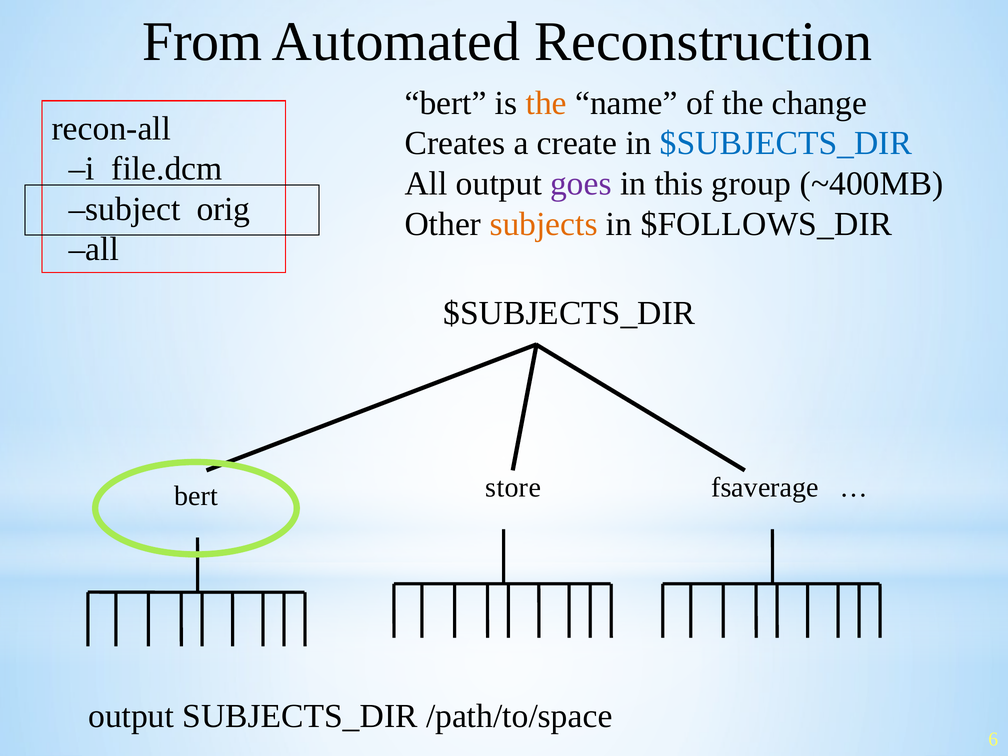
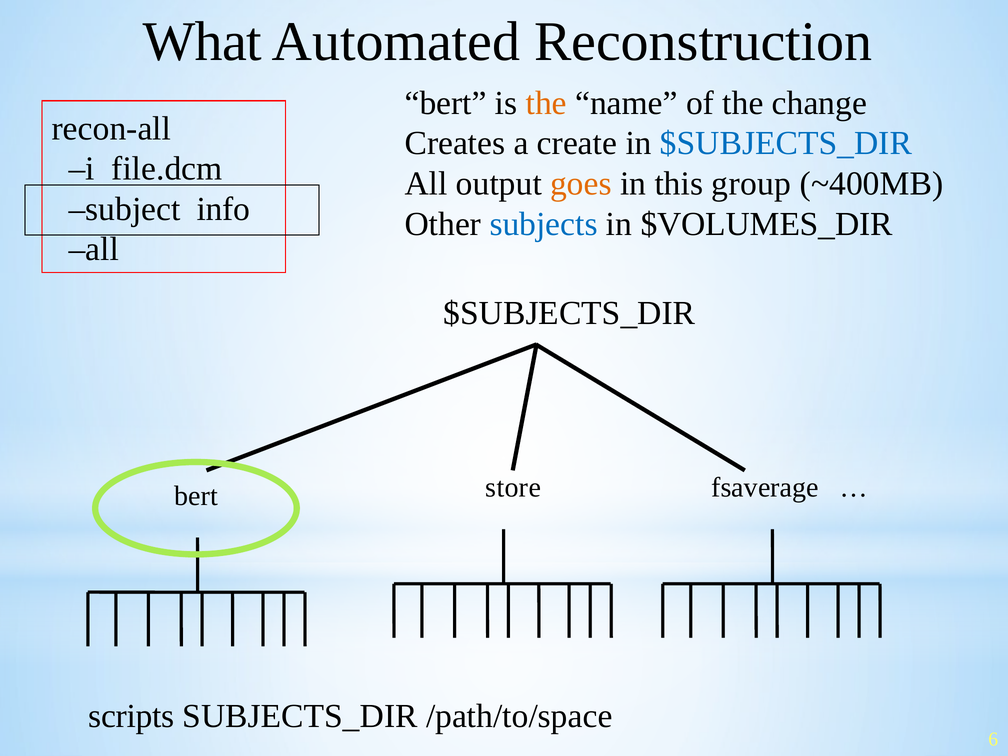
From: From -> What (202, 42)
goes colour: purple -> orange (581, 184)
orig: orig -> info (224, 209)
subjects colour: orange -> blue (544, 224)
$FOLLOWS_DIR: $FOLLOWS_DIR -> $VOLUMES_DIR (767, 224)
output: output -> scripts (131, 716)
